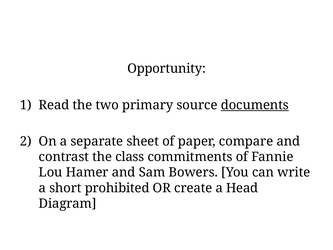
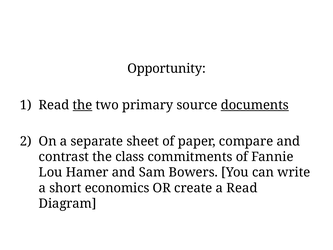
the underline: none -> present (83, 105)
prohibited: prohibited -> economics (117, 188)
a Head: Head -> Read (242, 188)
